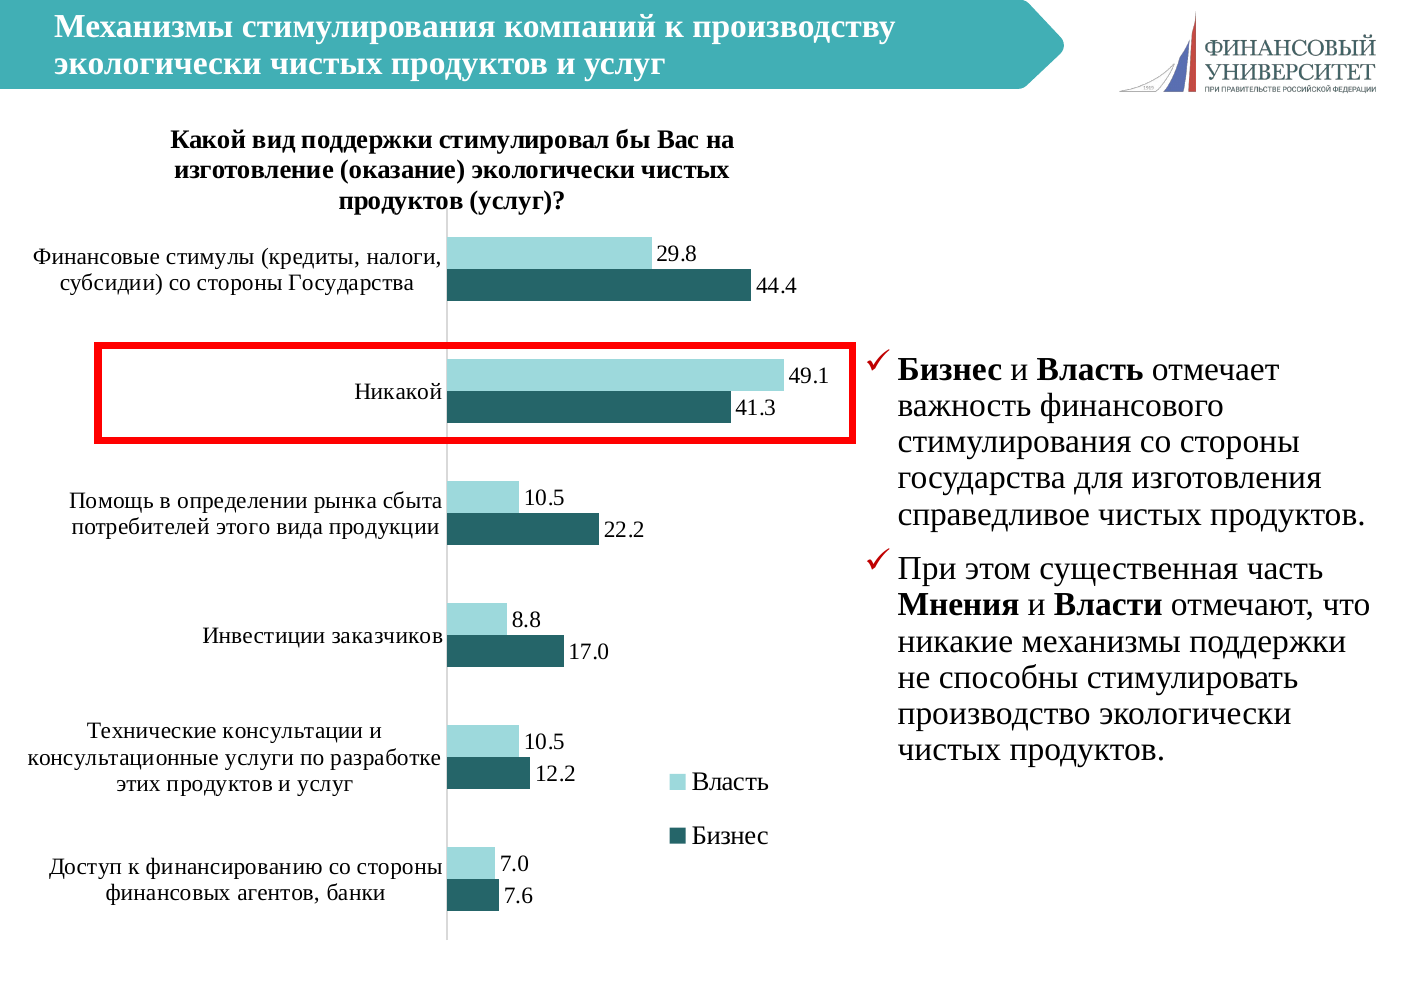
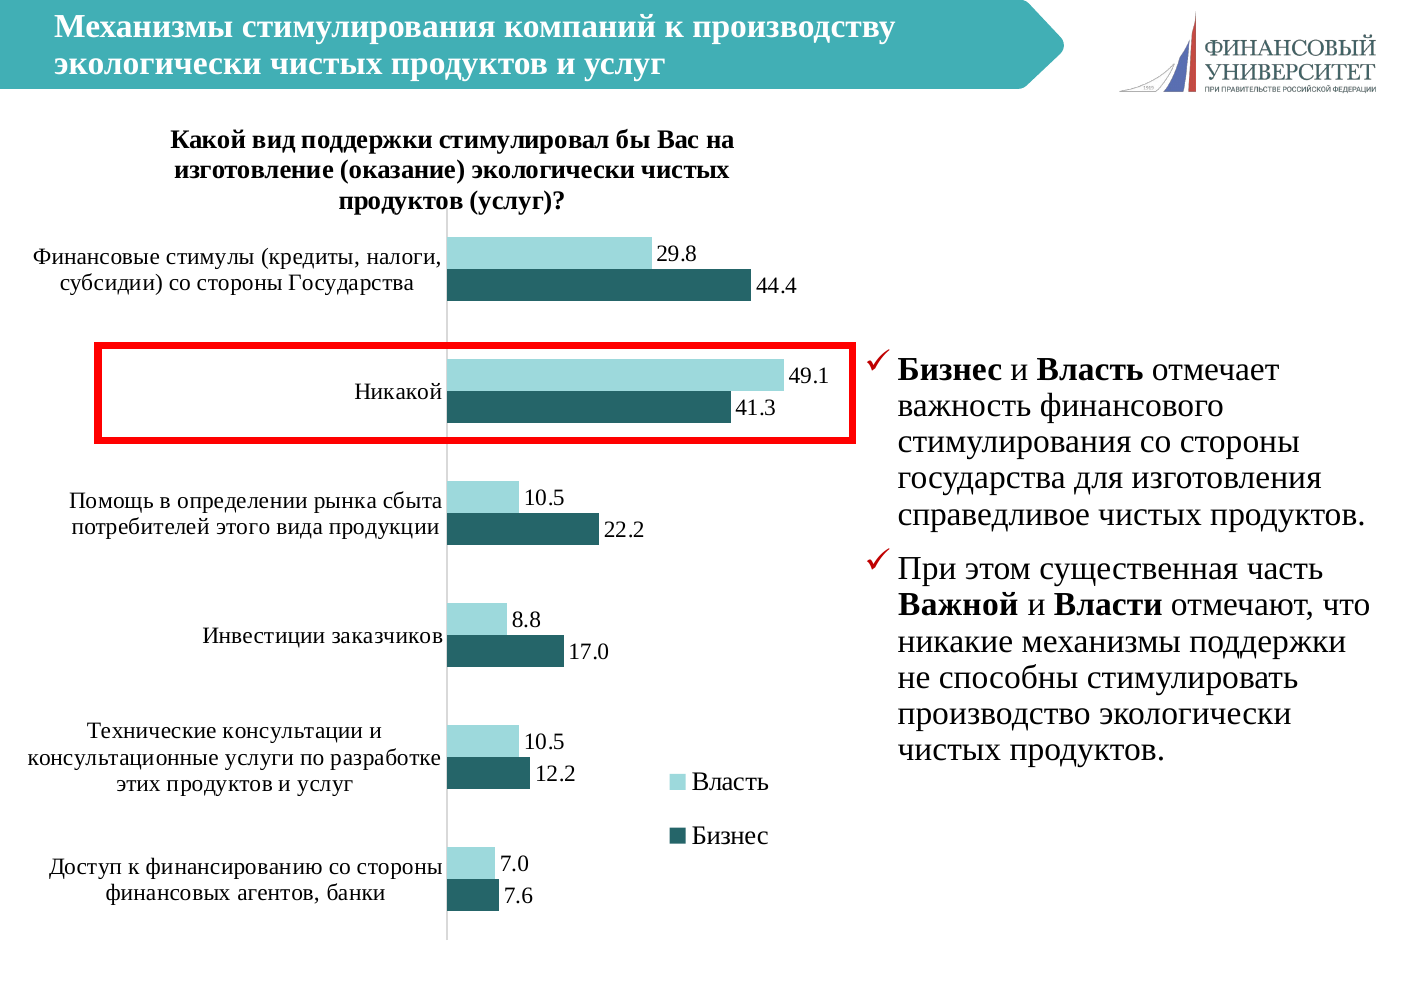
Мнения: Мнения -> Важной (958, 605)
